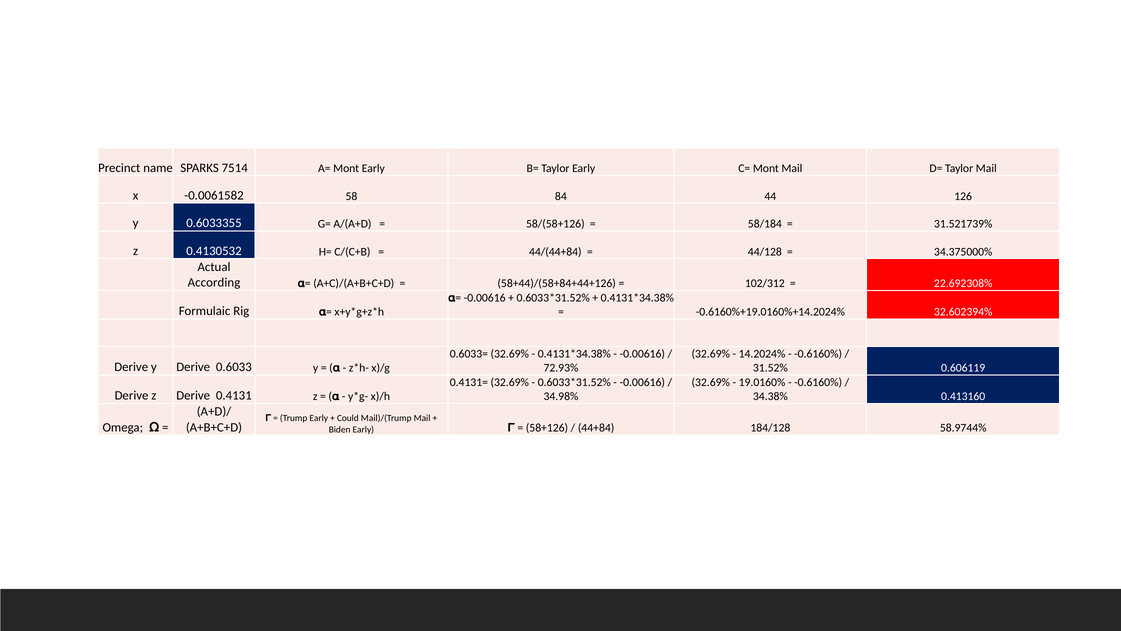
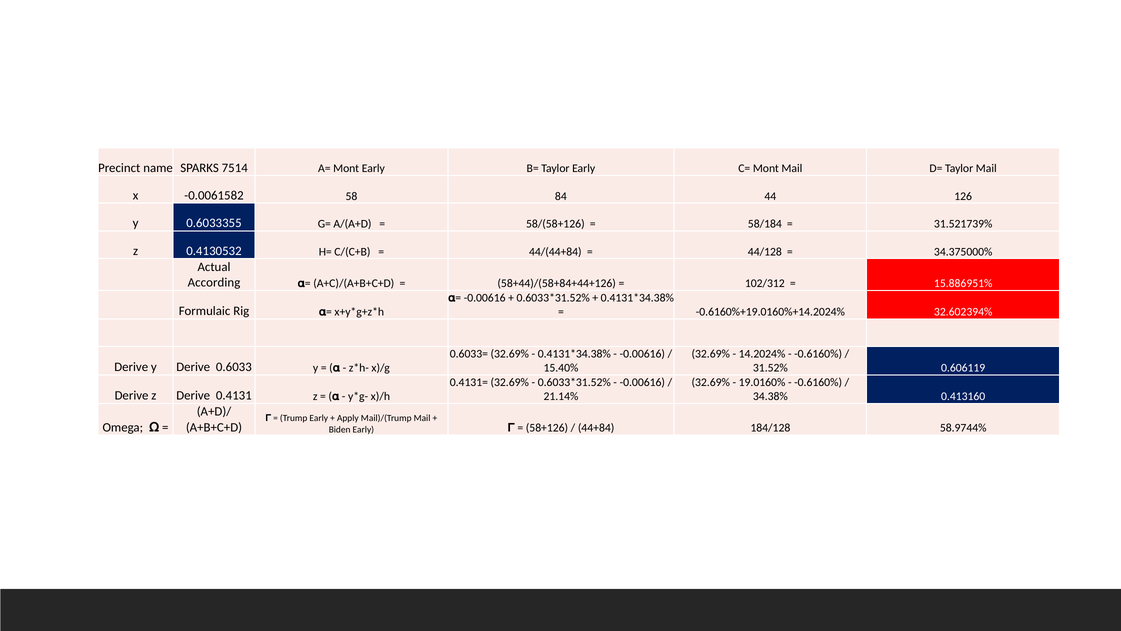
22.692308%: 22.692308% -> 15.886951% (963, 283)
72.93%: 72.93% -> 15.40% (561, 368)
34.98%: 34.98% -> 21.14% (561, 396)
Could: Could -> Apply (348, 418)
